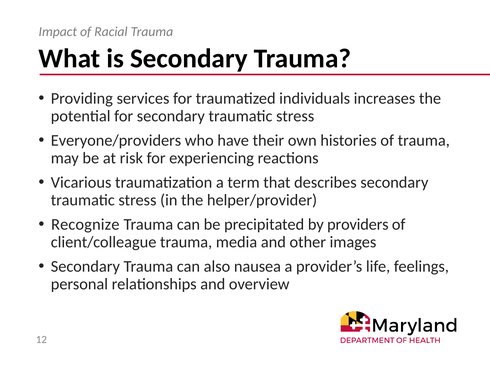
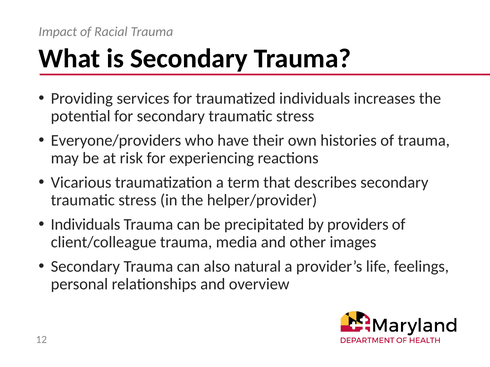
Recognize: Recognize -> Individuals (85, 225)
nausea: nausea -> natural (257, 267)
